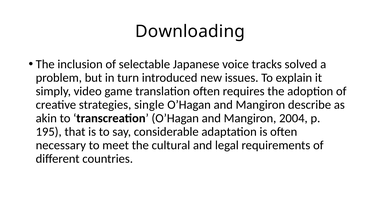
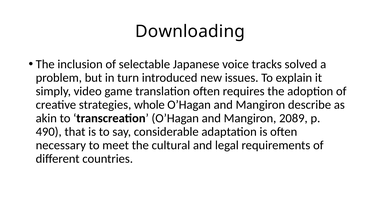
single: single -> whole (149, 105)
2004: 2004 -> 2089 (293, 119)
195: 195 -> 490 (49, 132)
